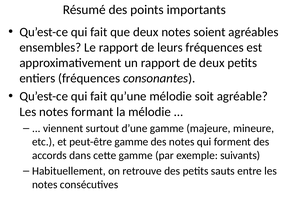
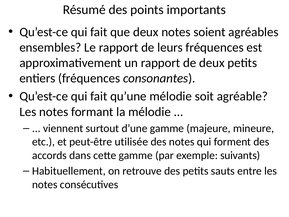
peut-être gamme: gamme -> utilisée (131, 142)
